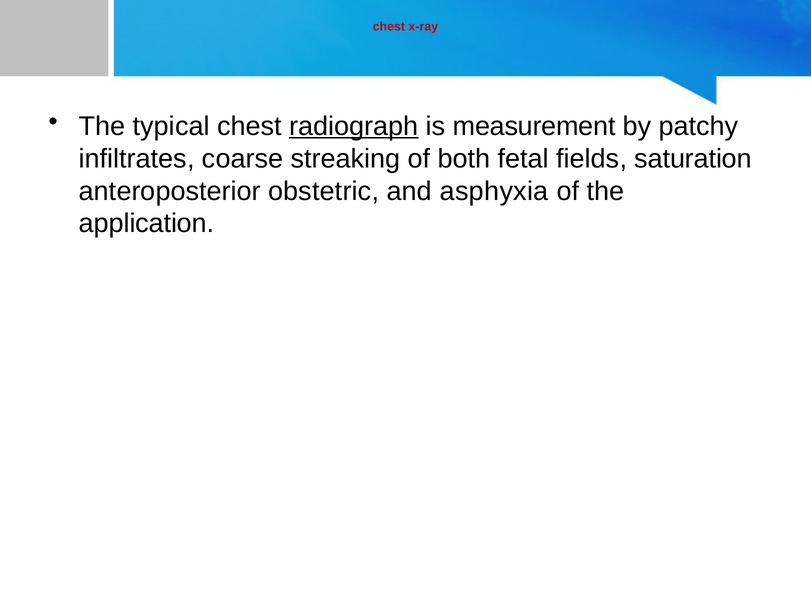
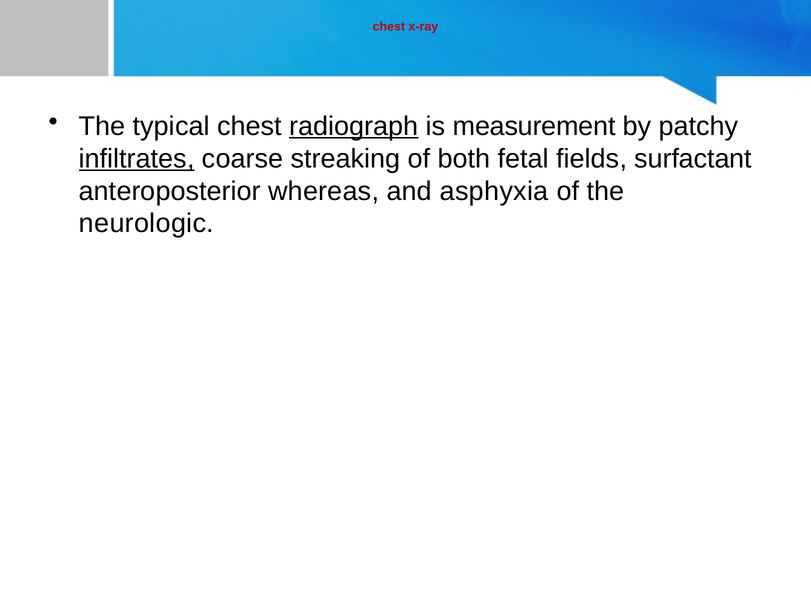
infiltrates underline: none -> present (137, 159)
saturation: saturation -> surfactant (693, 159)
obstetric: obstetric -> whereas (324, 191)
application: application -> neurologic (146, 224)
